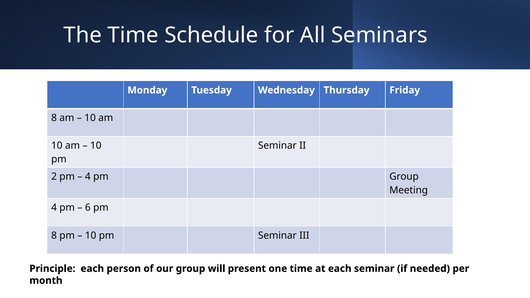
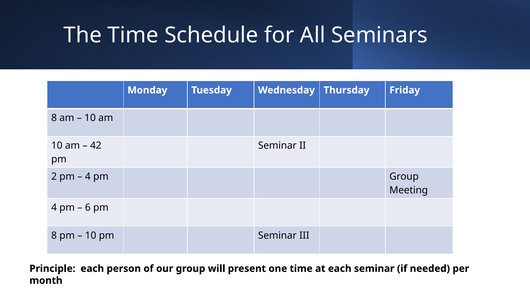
10: 10 -> 42 (96, 146)
